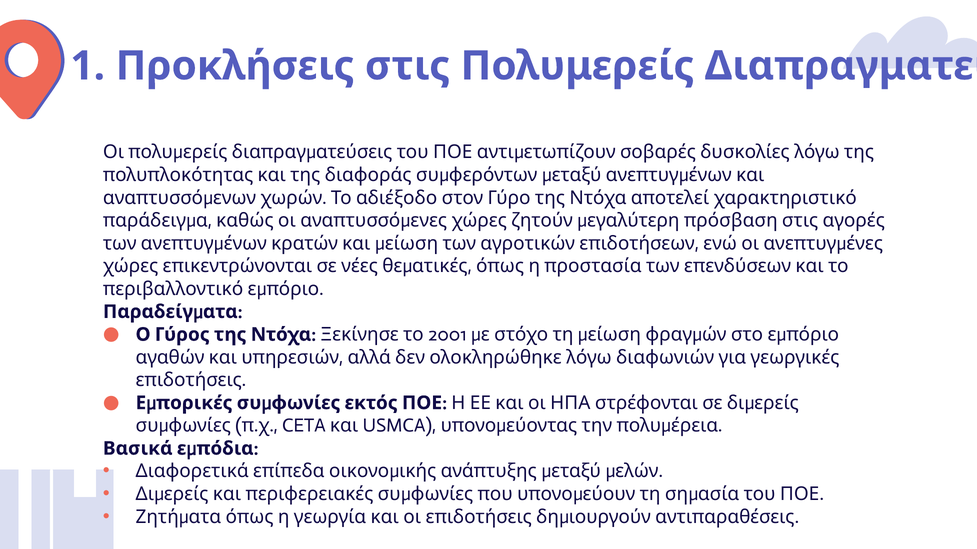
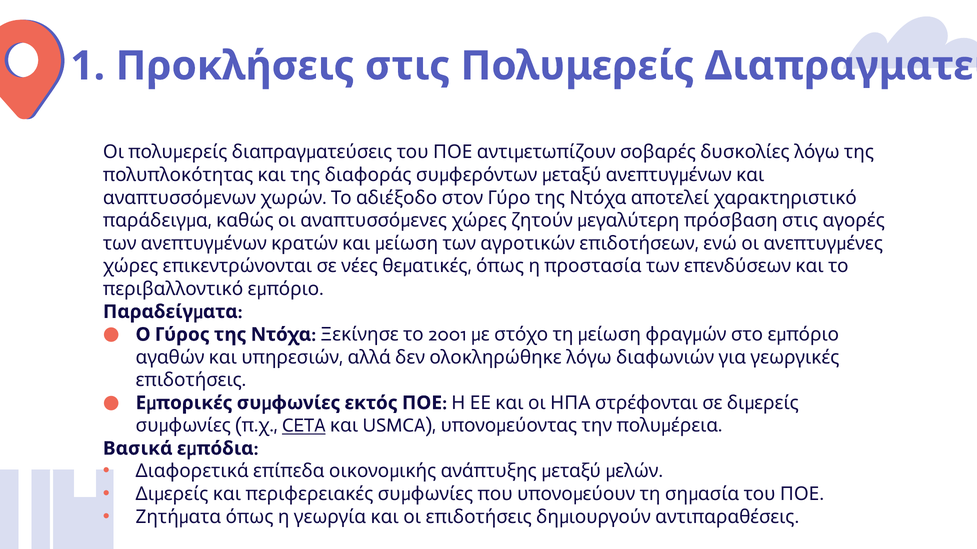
CETA underline: none -> present (304, 426)
